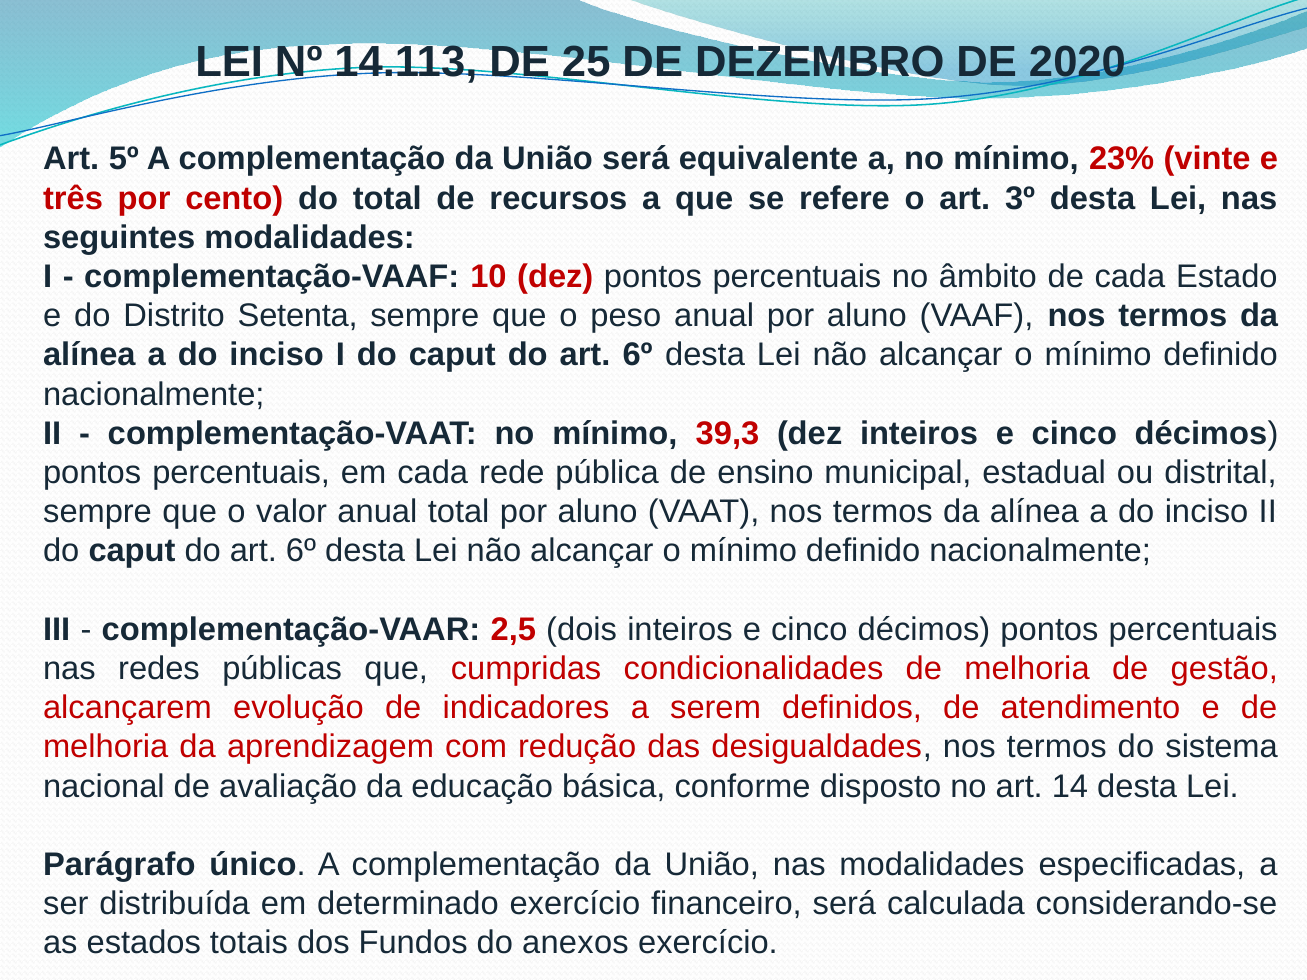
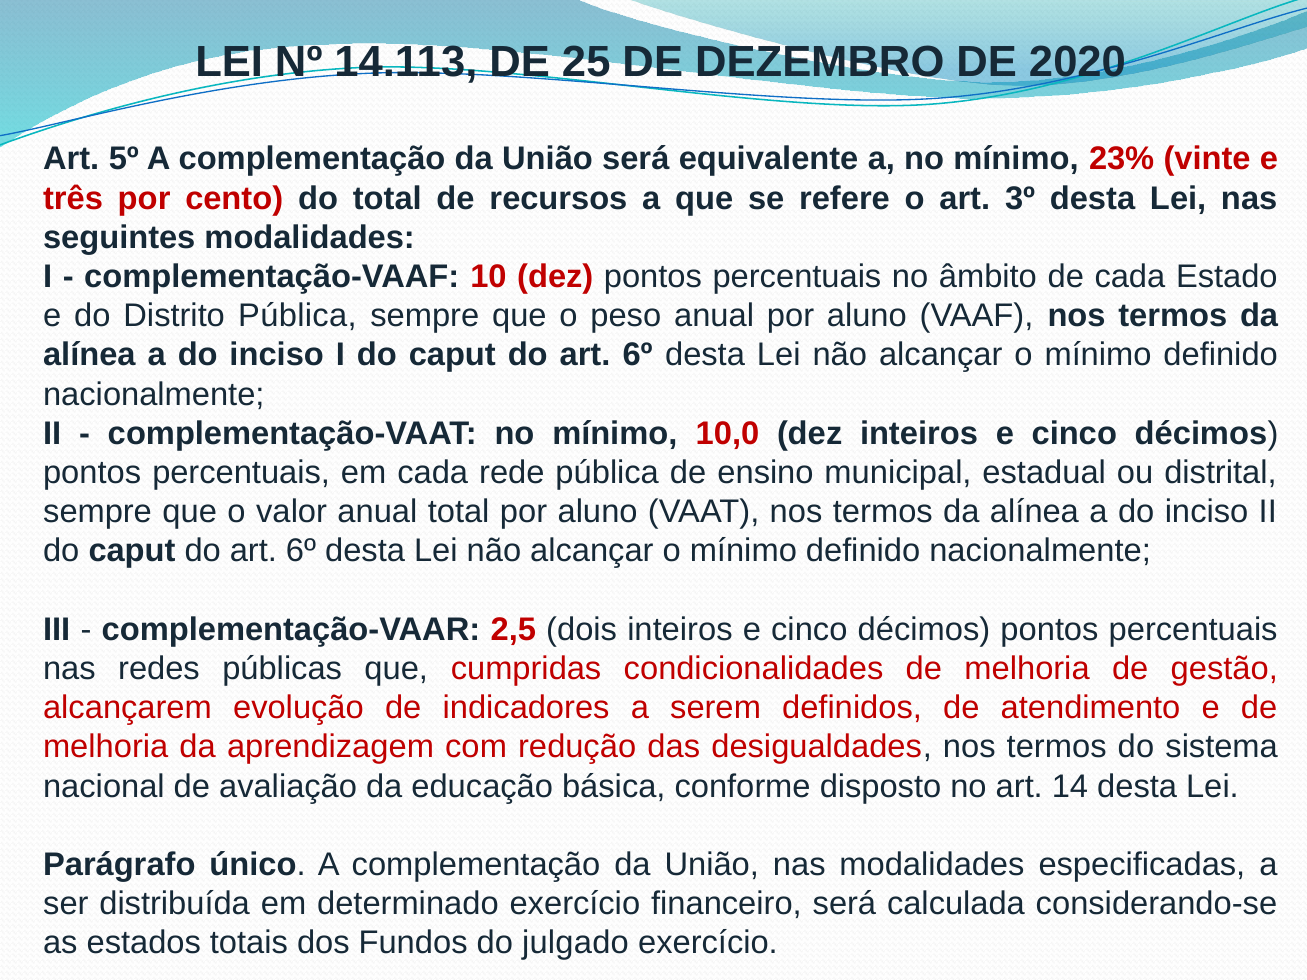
Distrito Setenta: Setenta -> Pública (297, 316)
39,3: 39,3 -> 10,0 (727, 434)
anexos: anexos -> julgado (575, 943)
